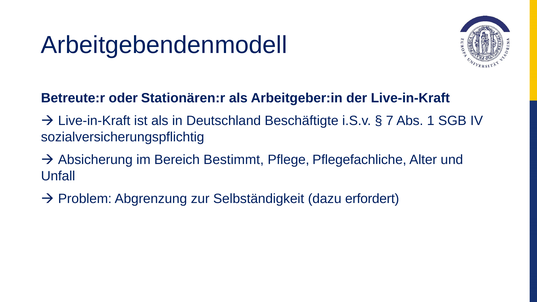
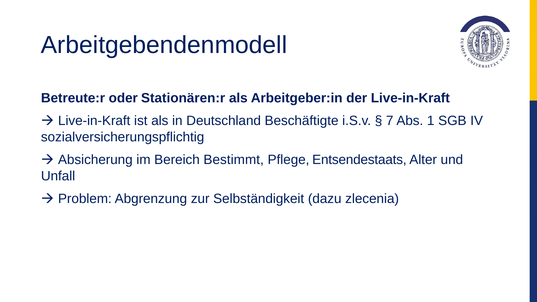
Pflegefachliche: Pflegefachliche -> Entsendestaats (359, 160)
erfordert: erfordert -> zlecenia (372, 199)
